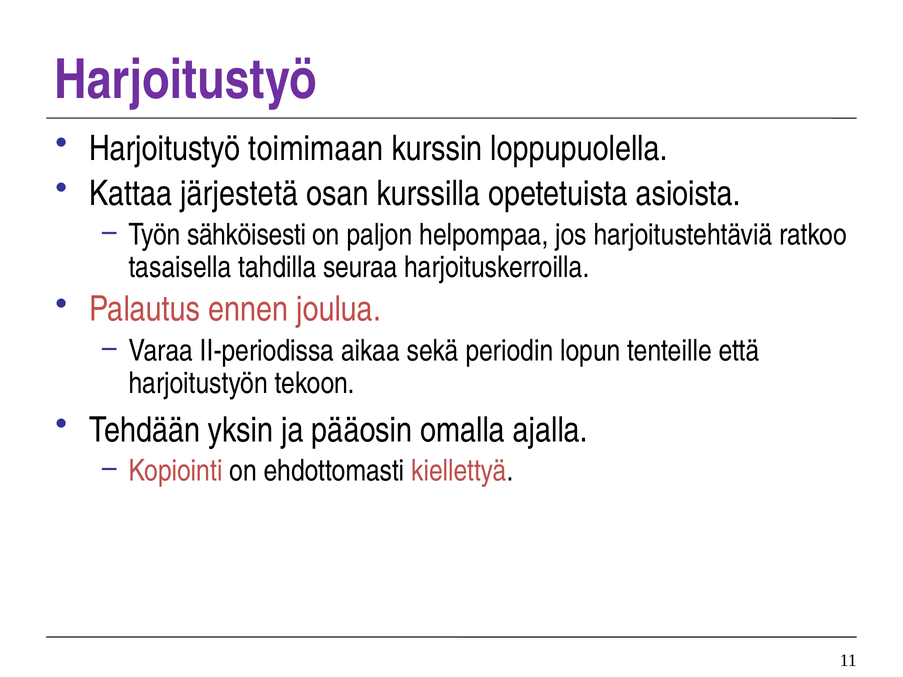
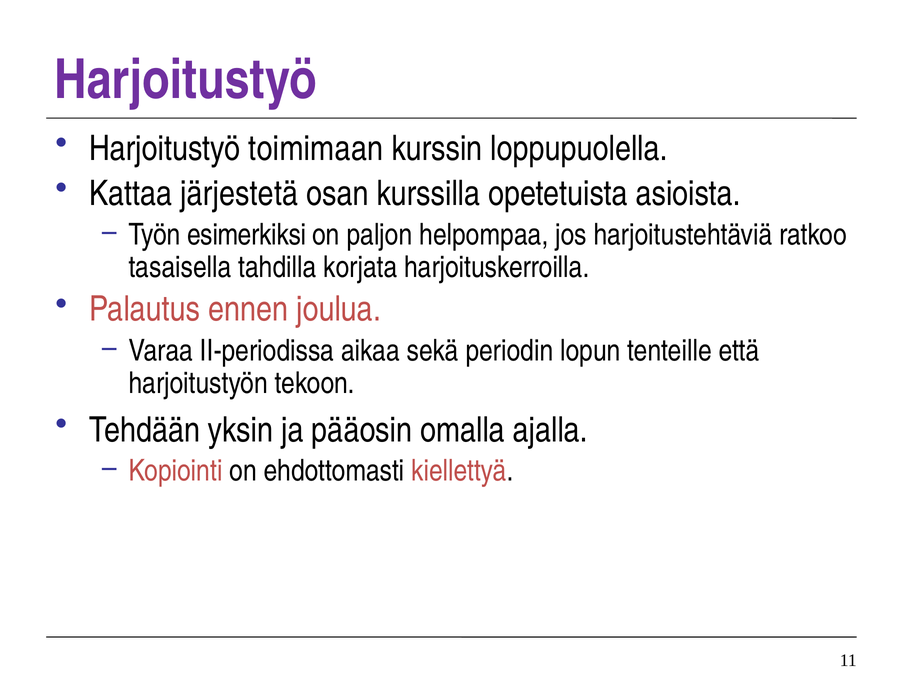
sähköisesti: sähköisesti -> esimerkiksi (247, 235)
seuraa: seuraa -> korjata (360, 267)
